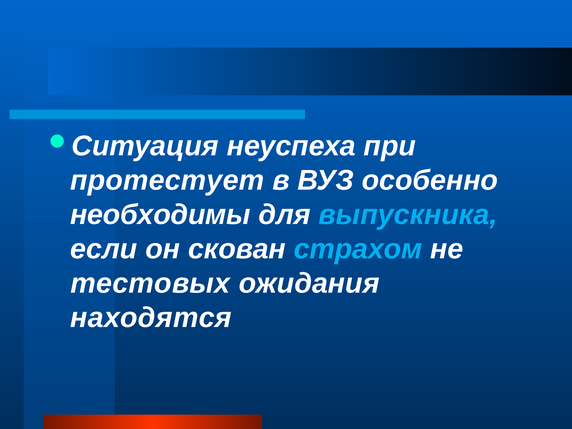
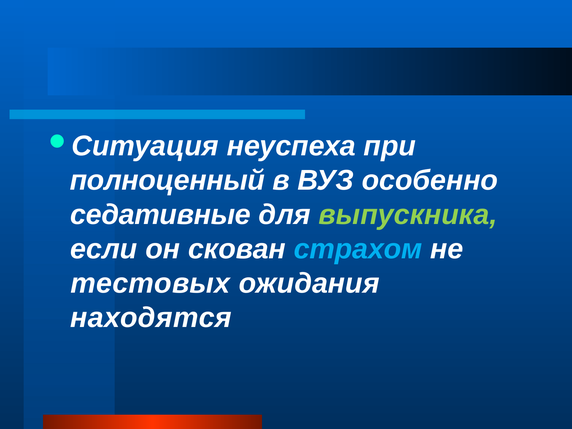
протестует: протестует -> полноценный (167, 180)
необходимы: необходимы -> седативные (160, 215)
выпускника colour: light blue -> light green (408, 215)
